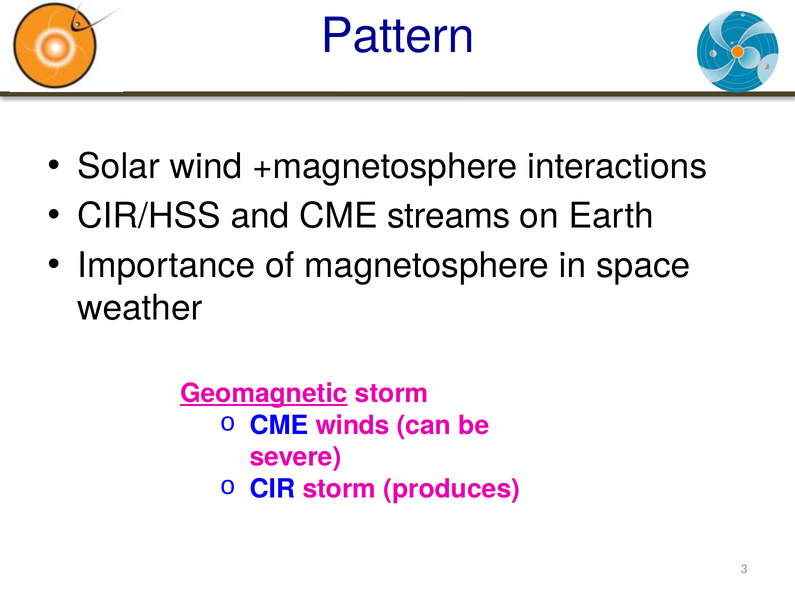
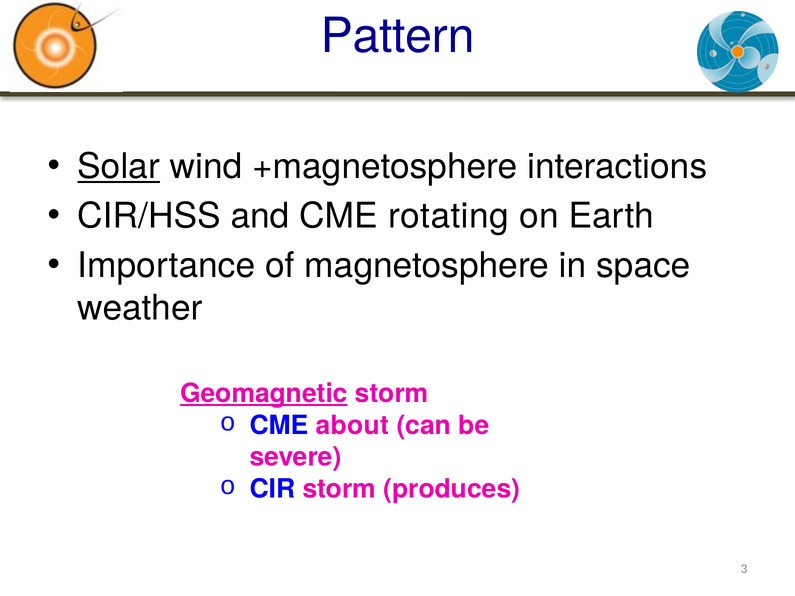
Solar underline: none -> present (119, 167)
streams: streams -> rotating (448, 216)
winds: winds -> about (352, 426)
